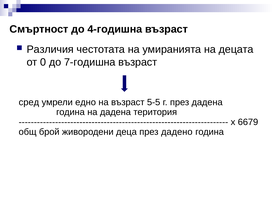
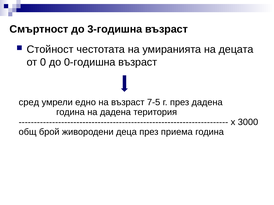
4-годишна: 4-годишна -> 3-годишна (115, 29)
Различия: Различия -> Стойност (50, 50)
7-годишна: 7-годишна -> 0-годишна (90, 62)
5-5: 5-5 -> 7-5 (154, 103)
6679: 6679 -> 3000 (248, 122)
дадено: дадено -> приема (177, 132)
